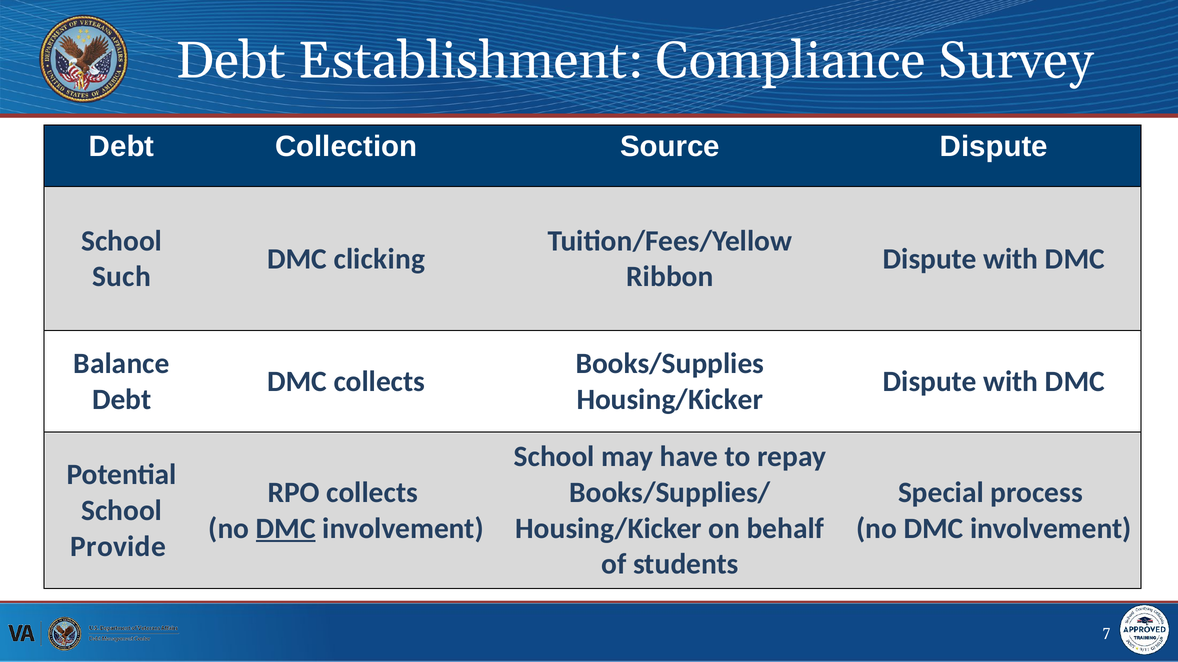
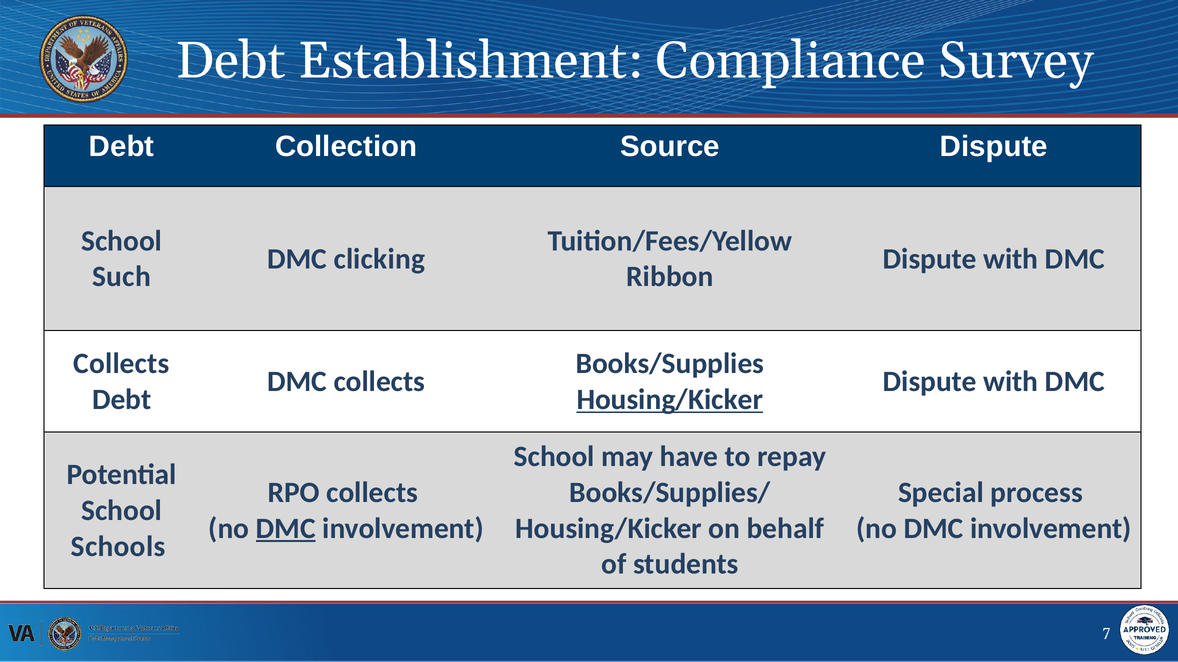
Balance: Balance -> Collects (121, 364)
Housing/Kicker underline: none -> present (670, 400)
Provide: Provide -> Schools (118, 547)
